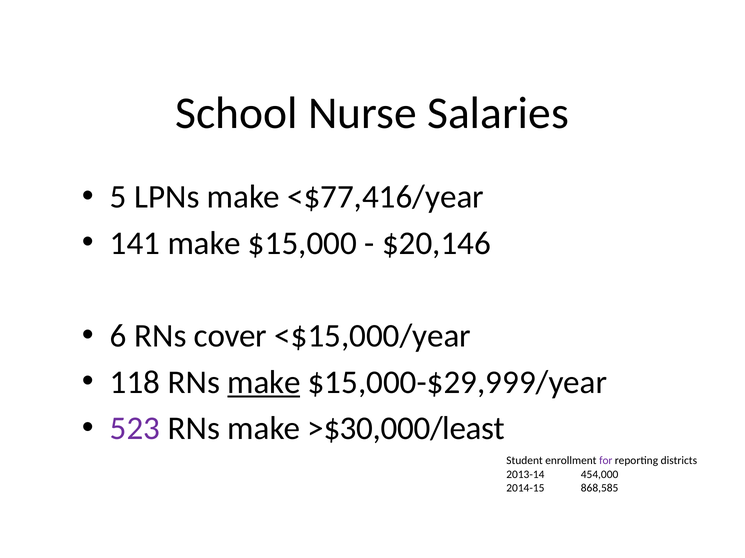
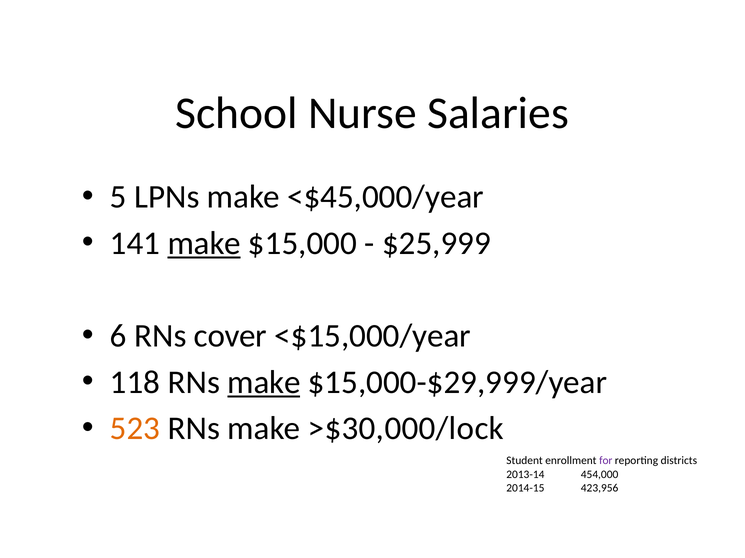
<$77,416/year: <$77,416/year -> <$45,000/year (386, 197)
make underline: none -> present (204, 244)
$20,146: $20,146 -> $25,999 (437, 244)
523 colour: purple -> orange (135, 429)
>$30,000/least: >$30,000/least -> >$30,000/lock (406, 429)
868,585: 868,585 -> 423,956 (600, 489)
